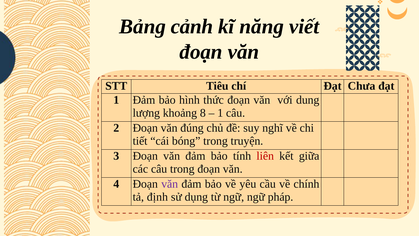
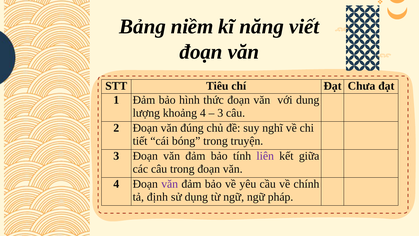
cảnh: cảnh -> niềm (192, 27)
khoảng 8: 8 -> 4 (203, 113)
1: 1 -> 3 (220, 113)
liên colour: red -> purple (265, 156)
